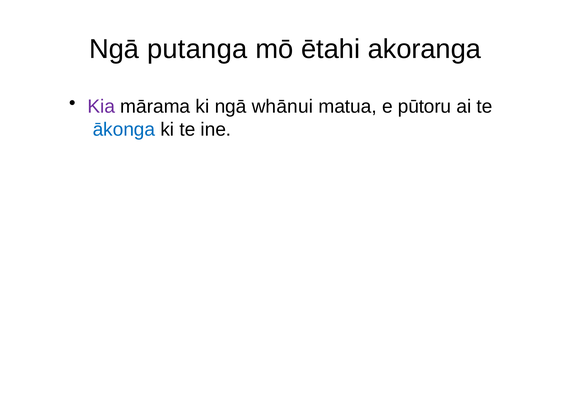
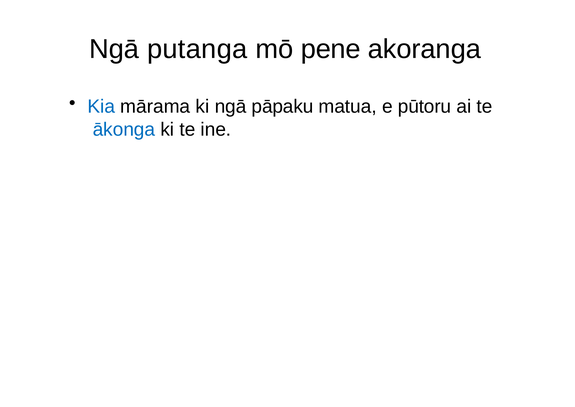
ētahi: ētahi -> pene (331, 49)
Kia colour: purple -> blue (101, 106)
whānui: whānui -> pāpaku (283, 106)
